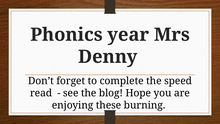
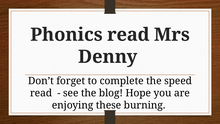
Phonics year: year -> read (128, 35)
